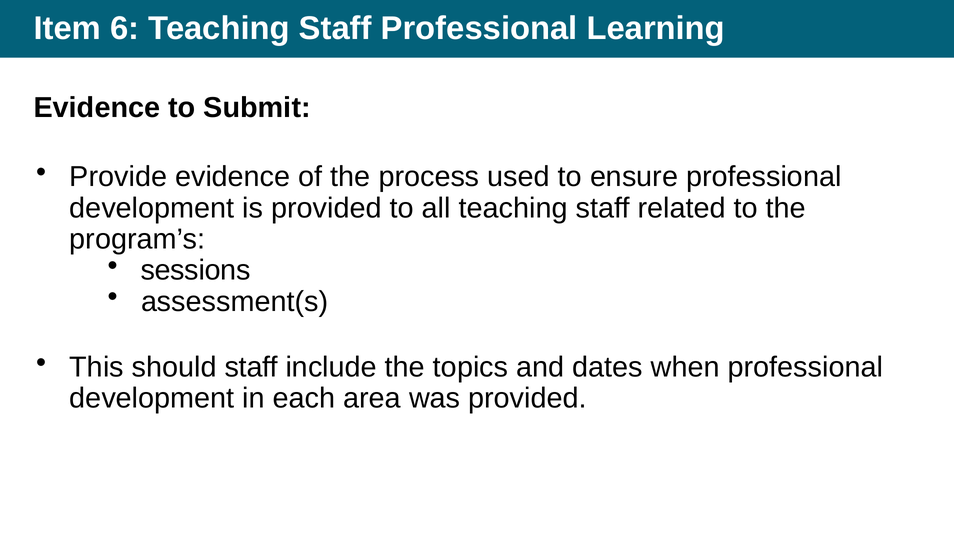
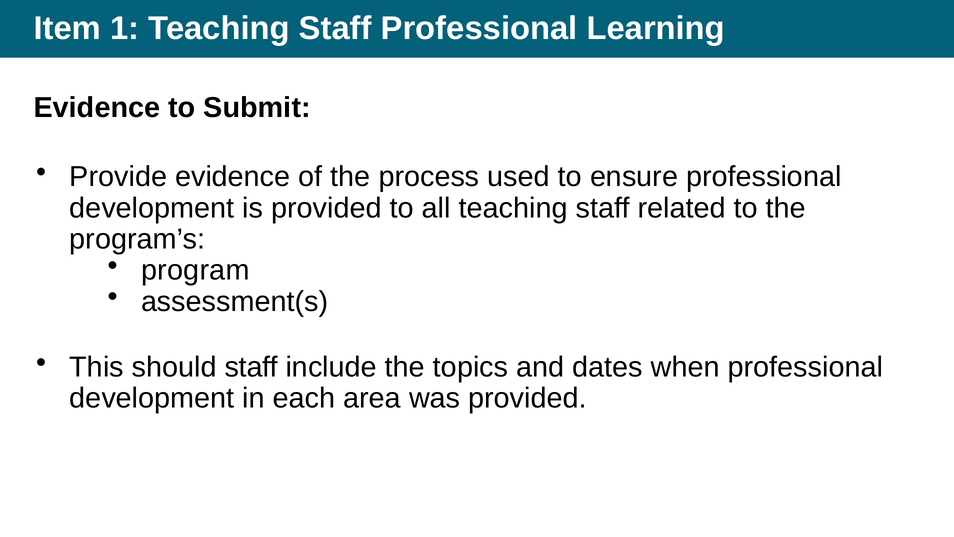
6: 6 -> 1 (125, 29)
sessions: sessions -> program (195, 270)
